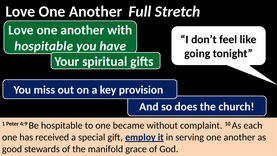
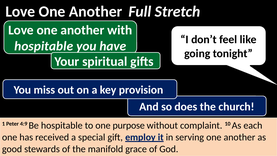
became: became -> purpose (129, 125)
